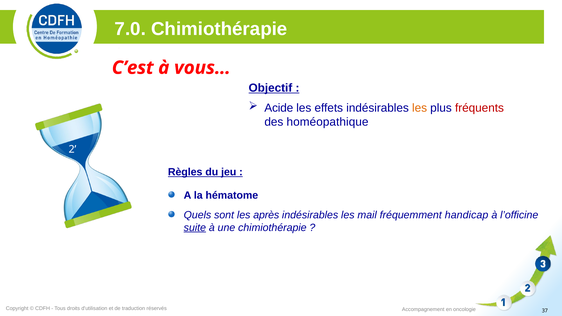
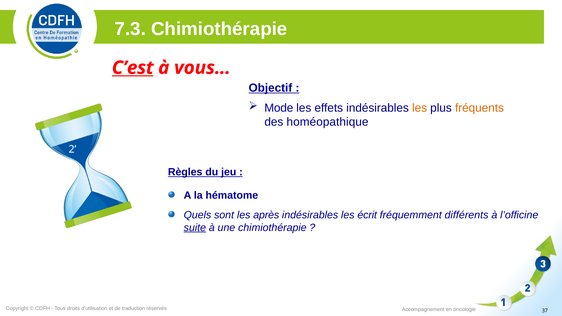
7.0: 7.0 -> 7.3 (130, 29)
C’est underline: none -> present (133, 68)
Acide: Acide -> Mode (279, 108)
fréquents colour: red -> orange (479, 108)
mail: mail -> écrit (367, 215)
handicap: handicap -> différents (467, 215)
